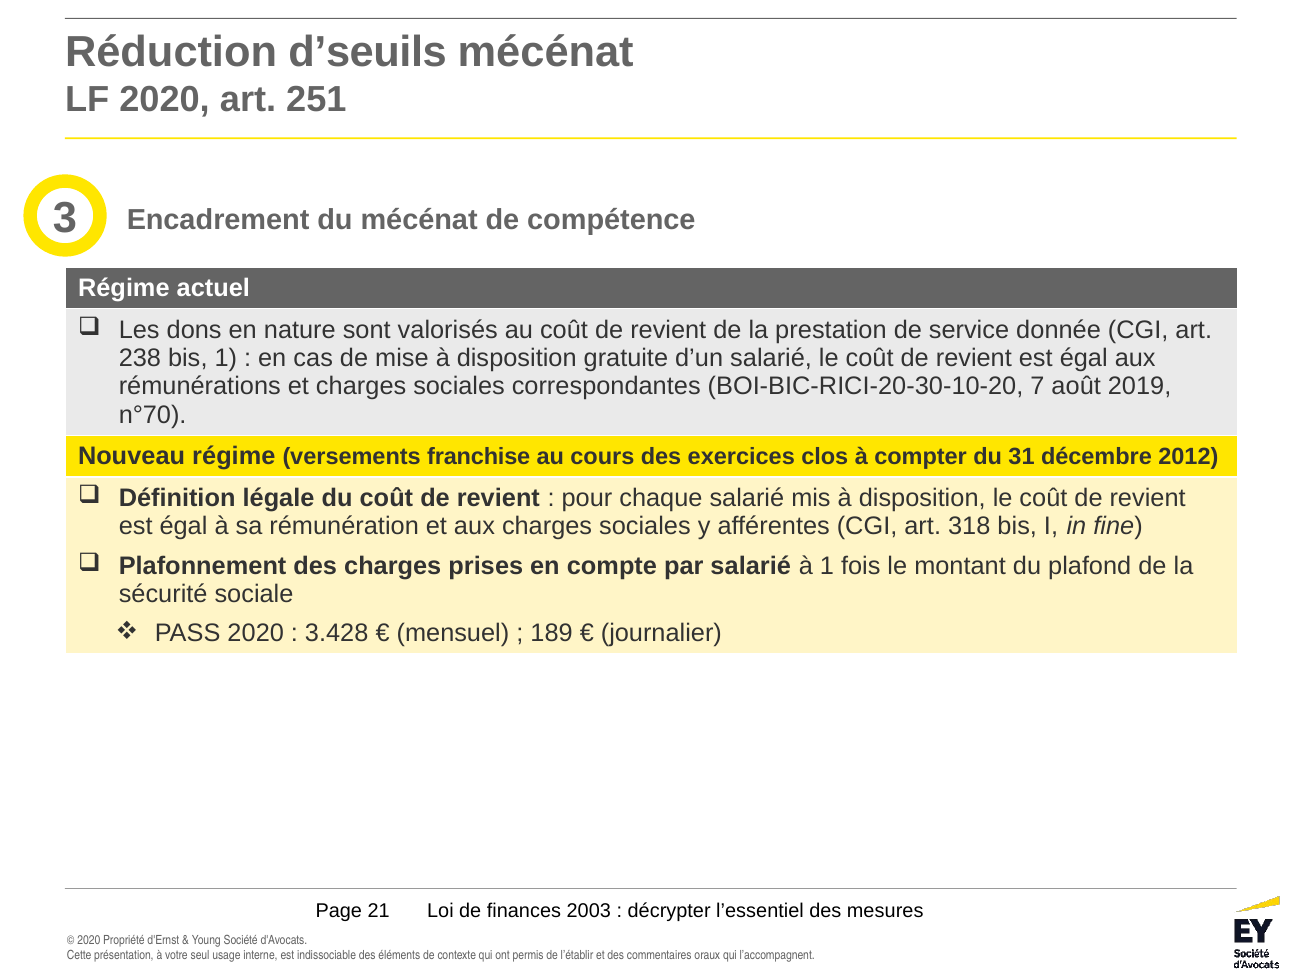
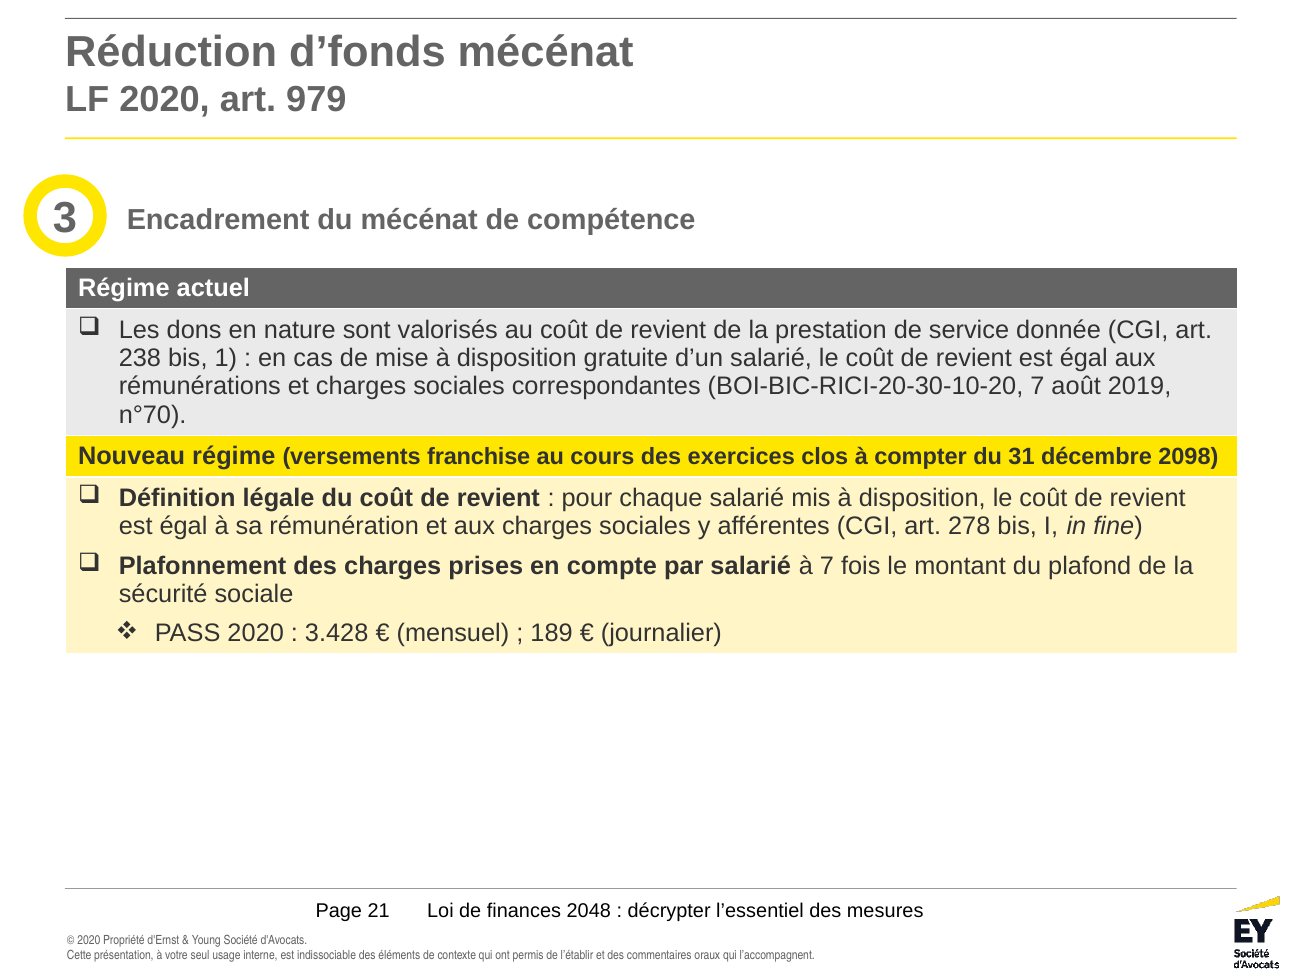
d’seuils: d’seuils -> d’fonds (367, 53)
251: 251 -> 979 (316, 100)
2012: 2012 -> 2098 (1188, 457)
318: 318 -> 278 (969, 527)
à 1: 1 -> 7 (827, 566)
2003: 2003 -> 2048 (589, 911)
